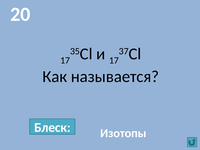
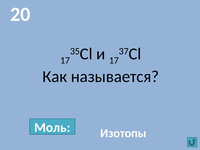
Блеск: Блеск -> Моль (52, 127)
